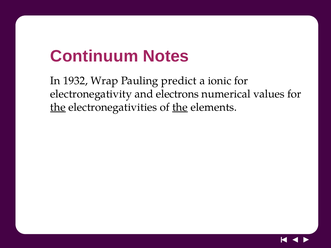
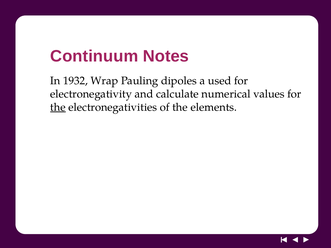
predict: predict -> dipoles (179, 81)
ionic: ionic -> used (220, 81)
electrons: electrons -> calculate (177, 94)
the underline: present -> none (180, 107)
